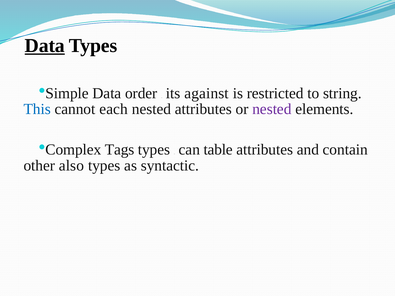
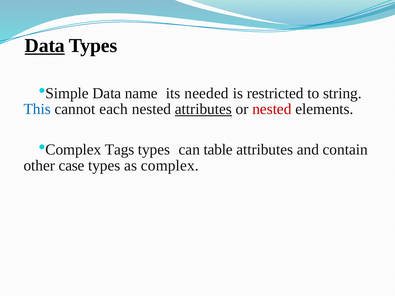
order: order -> name (141, 93)
against: against -> needed (207, 93)
attributes underline: none -> present (203, 109)
nested colour: purple -> red (272, 109)
also: also -> case (72, 166)
syntactic: syntactic -> complex (170, 166)
